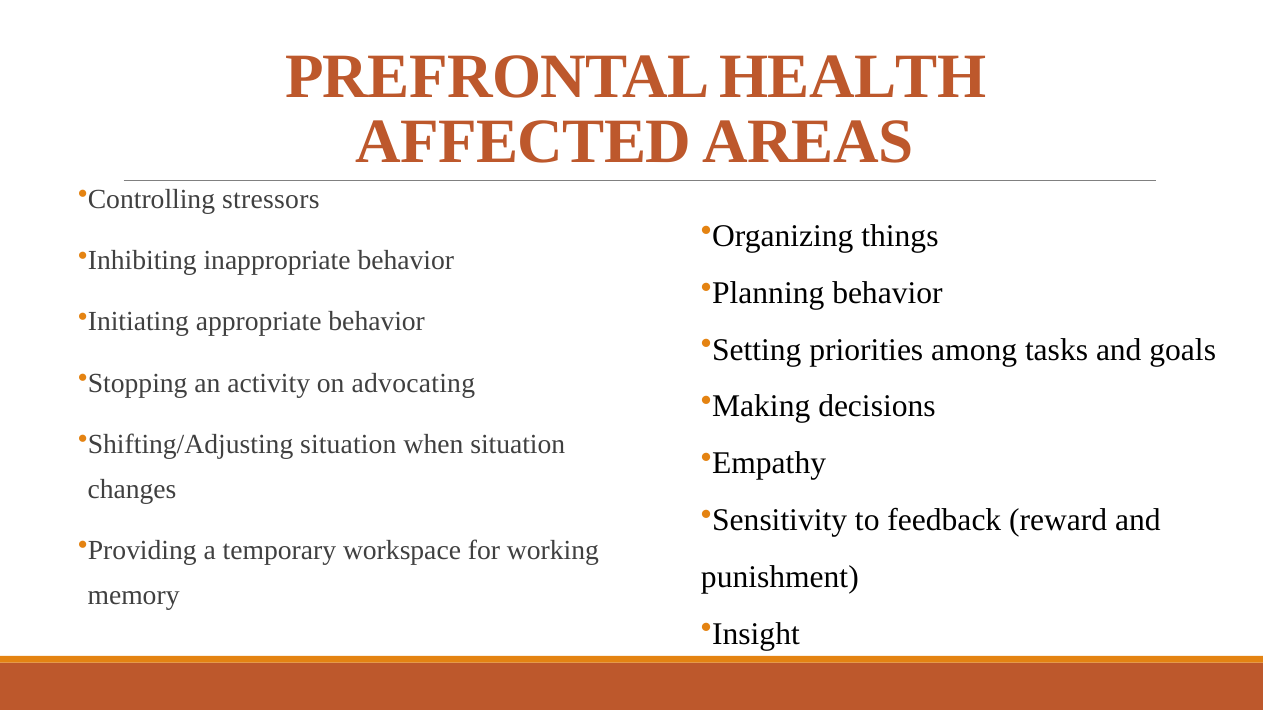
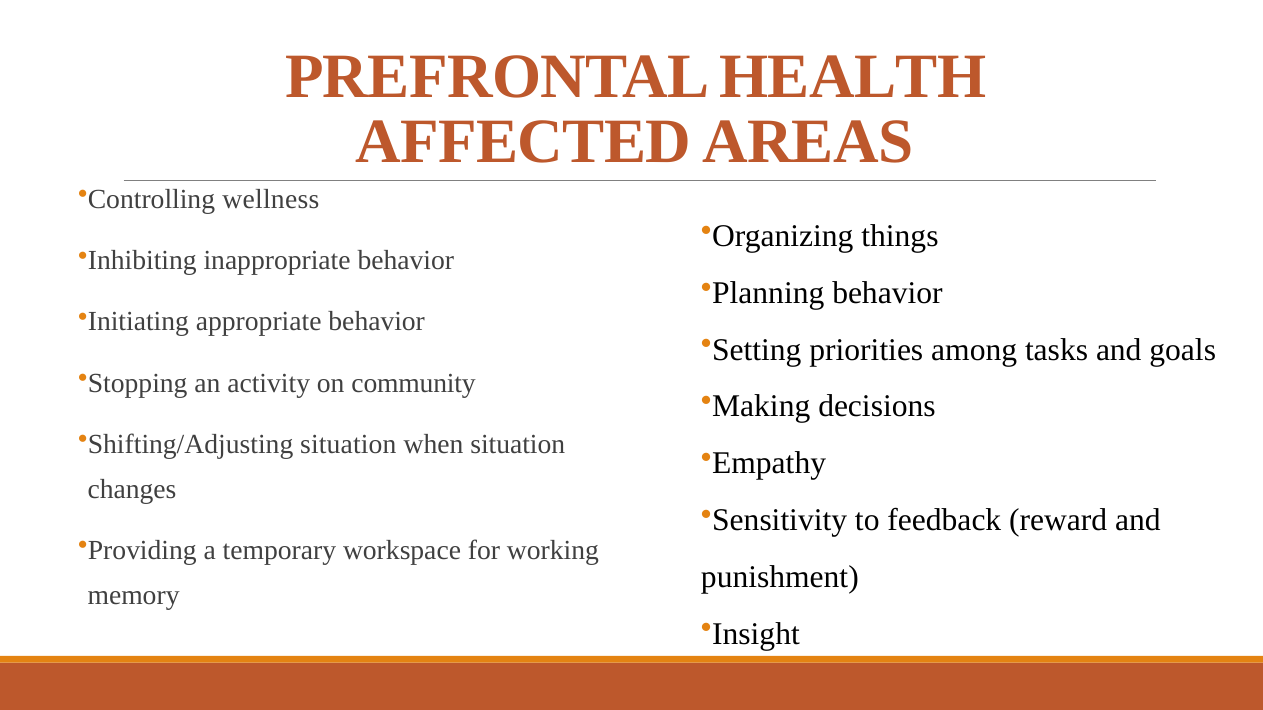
stressors: stressors -> wellness (271, 199)
advocating: advocating -> community (414, 383)
